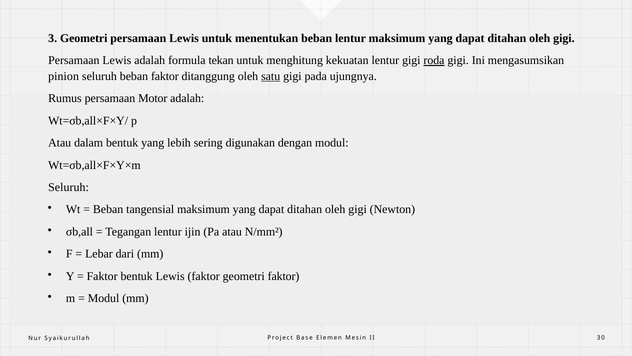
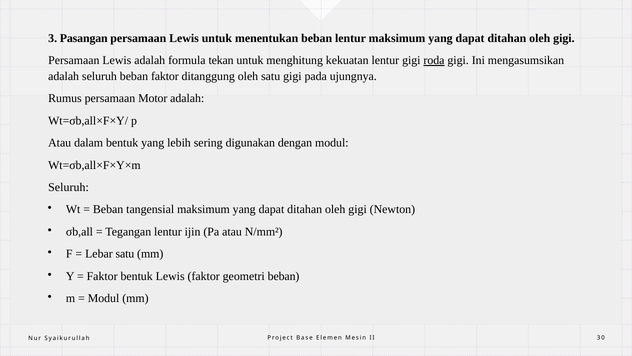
3 Geometri: Geometri -> Pasangan (84, 38)
pinion: pinion -> adalah (64, 76)
satu underline: present -> none (271, 76)
Lebar dari: dari -> satu (125, 254)
geometri faktor: faktor -> beban (284, 276)
